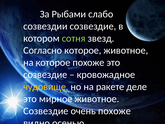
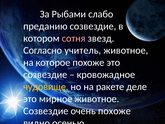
созвездии: созвездии -> преданию (45, 26)
сотня colour: light green -> pink (74, 38)
Согласно которое: которое -> учитель (83, 50)
